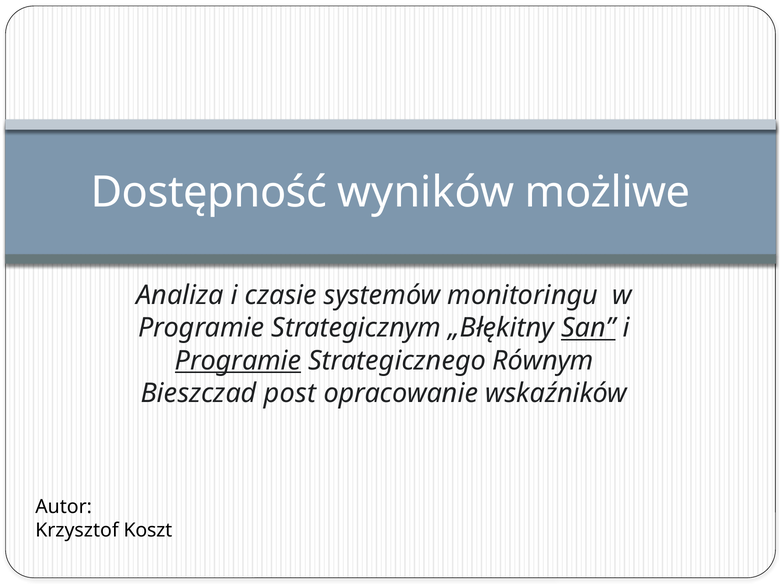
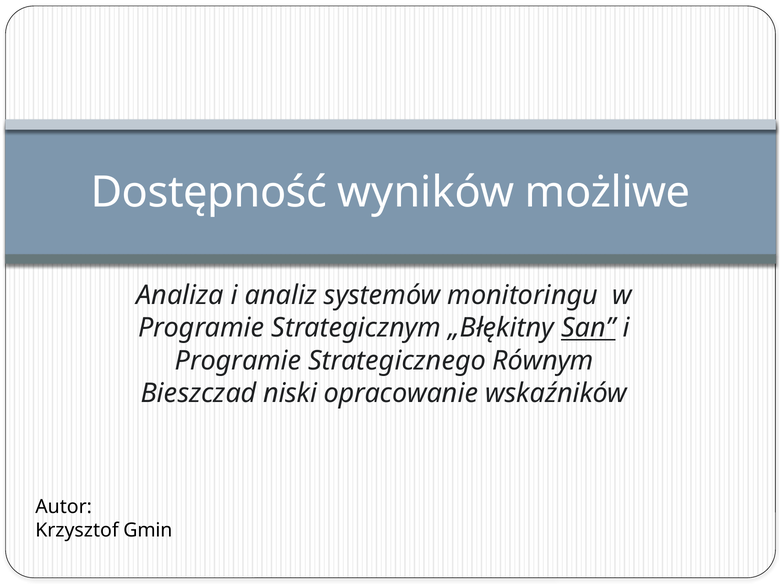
czasie: czasie -> analiz (281, 295)
Programie underline: present -> none (238, 360)
post: post -> niski (290, 393)
Koszt: Koszt -> Gmin (148, 530)
